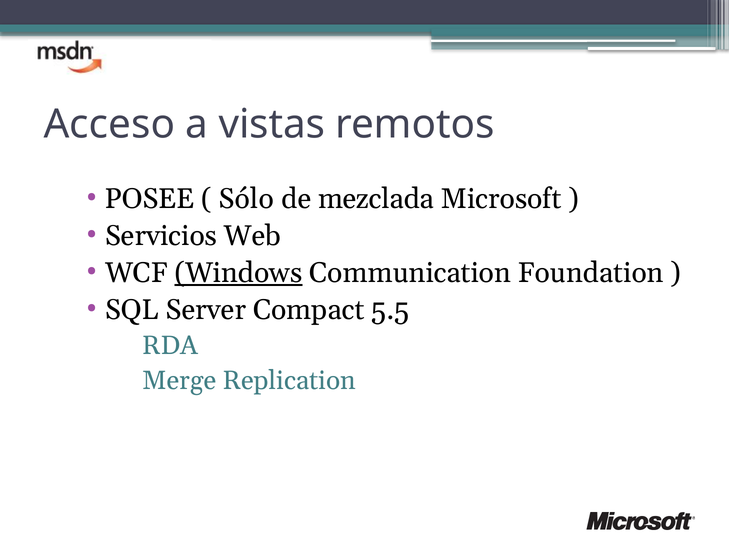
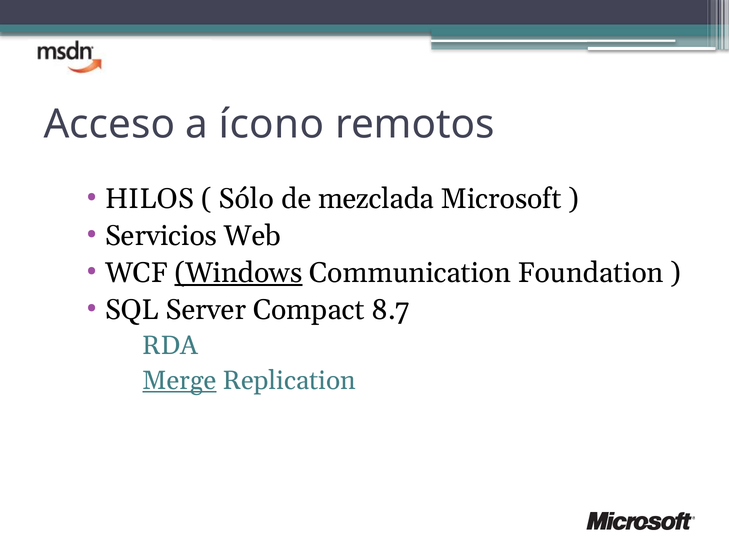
vistas: vistas -> ícono (272, 124)
POSEE: POSEE -> HILOS (150, 199)
5.5: 5.5 -> 8.7 (391, 310)
Merge underline: none -> present (179, 380)
